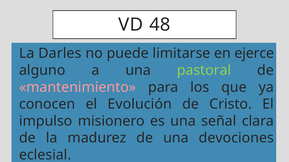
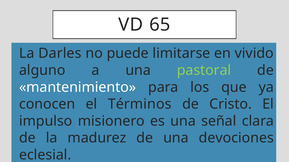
48: 48 -> 65 (160, 25)
ejerce: ejerce -> vivido (254, 54)
mantenimiento colour: pink -> white (78, 87)
Evolución: Evolución -> Términos (140, 104)
